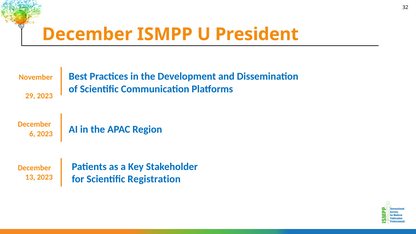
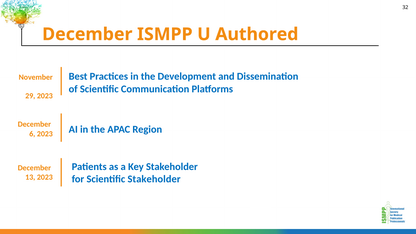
President: President -> Authored (257, 34)
Scientific Registration: Registration -> Stakeholder (154, 179)
